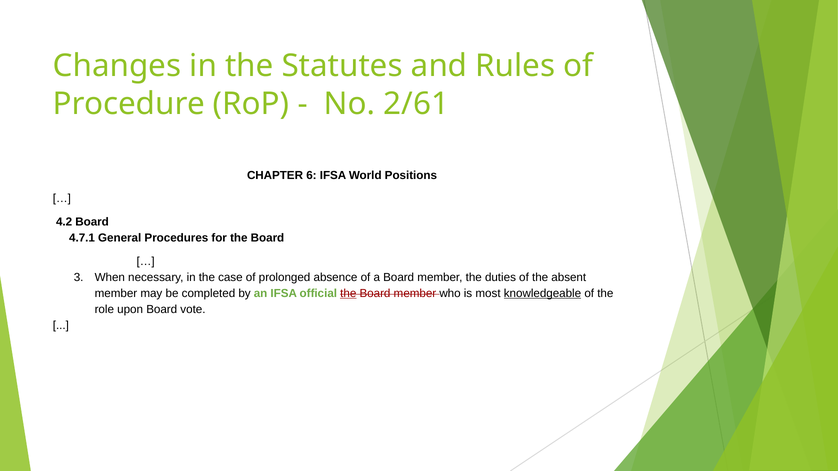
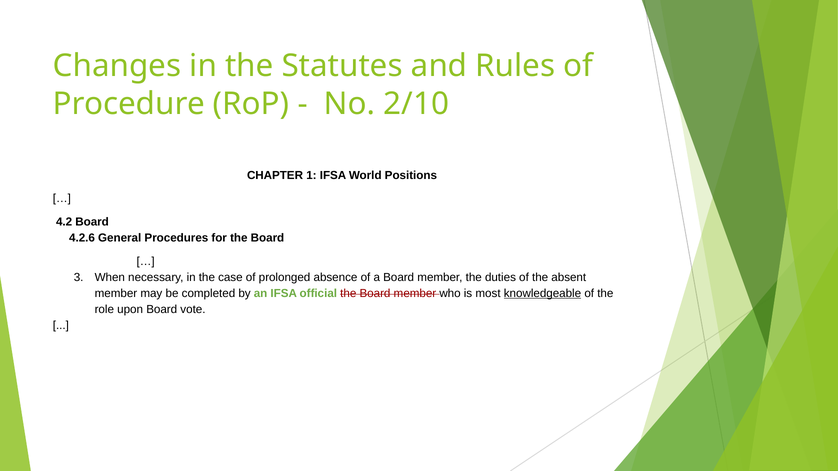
2/61: 2/61 -> 2/10 (416, 104)
6: 6 -> 1 (311, 176)
4.7.1: 4.7.1 -> 4.2.6 (82, 238)
the underline: present -> none (348, 294)
